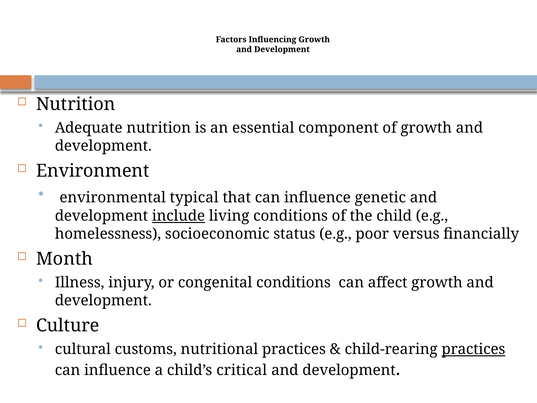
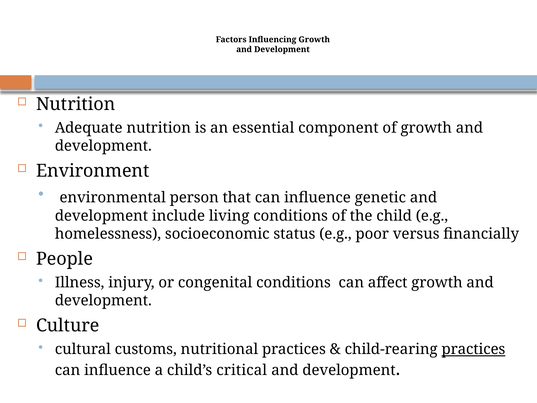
typical: typical -> person (194, 197)
include underline: present -> none (178, 216)
Month: Month -> People (65, 259)
